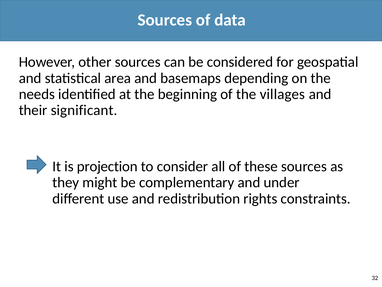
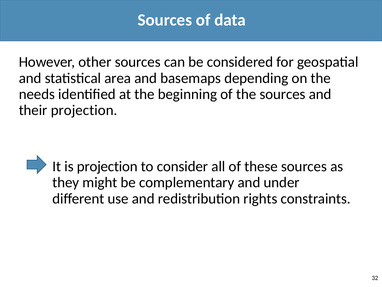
the villages: villages -> sources (283, 94)
their significant: significant -> projection (84, 110)
